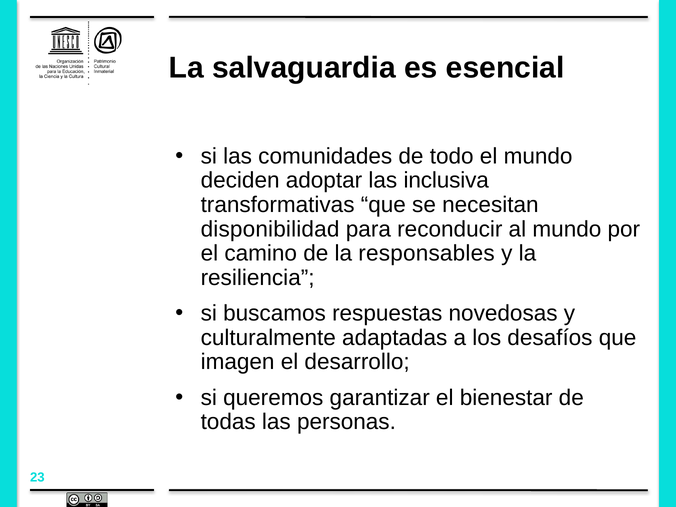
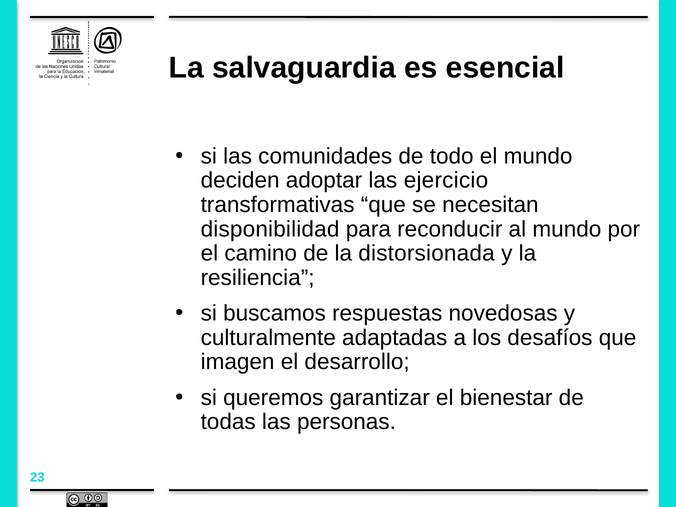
inclusiva: inclusiva -> ejercicio (446, 181)
responsables: responsables -> distorsionada (427, 253)
